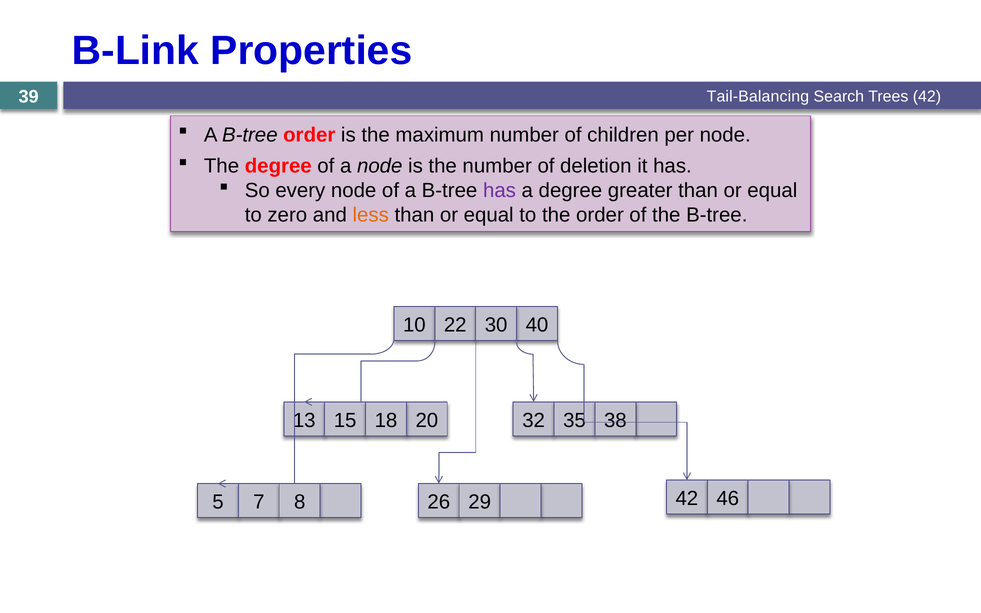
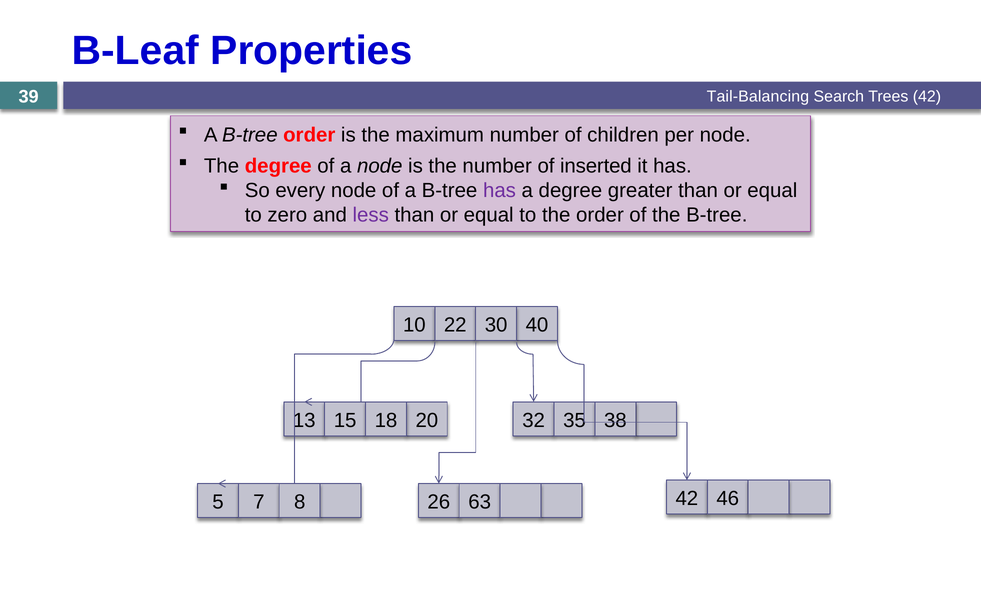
B-Link: B-Link -> B-Leaf (135, 51)
deletion: deletion -> inserted (596, 166)
less colour: orange -> purple (371, 215)
29: 29 -> 63 (480, 502)
